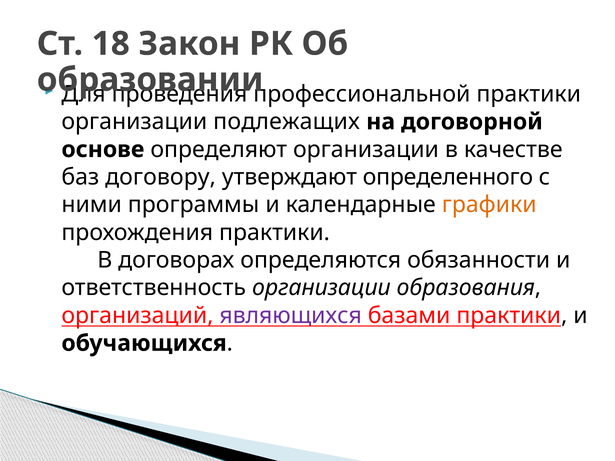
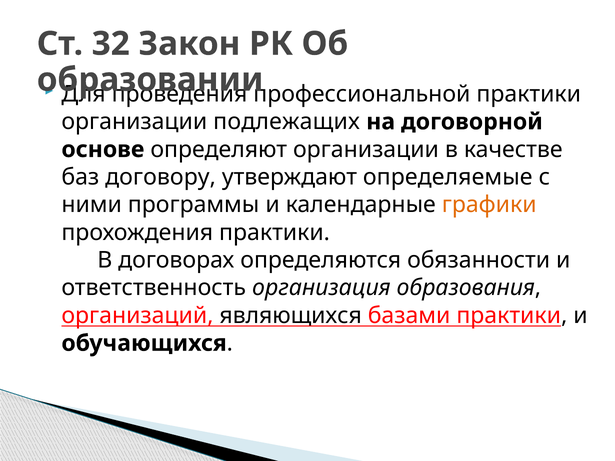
18: 18 -> 32 (111, 44)
определенного: определенного -> определяемые (448, 177)
ответственность организации: организации -> организация (321, 288)
являющихся colour: purple -> black (291, 316)
